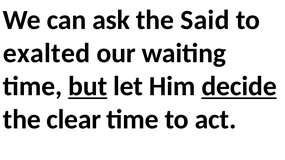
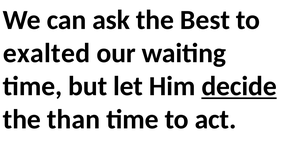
Said: Said -> Best (205, 20)
but underline: present -> none (88, 86)
clear: clear -> than (74, 120)
